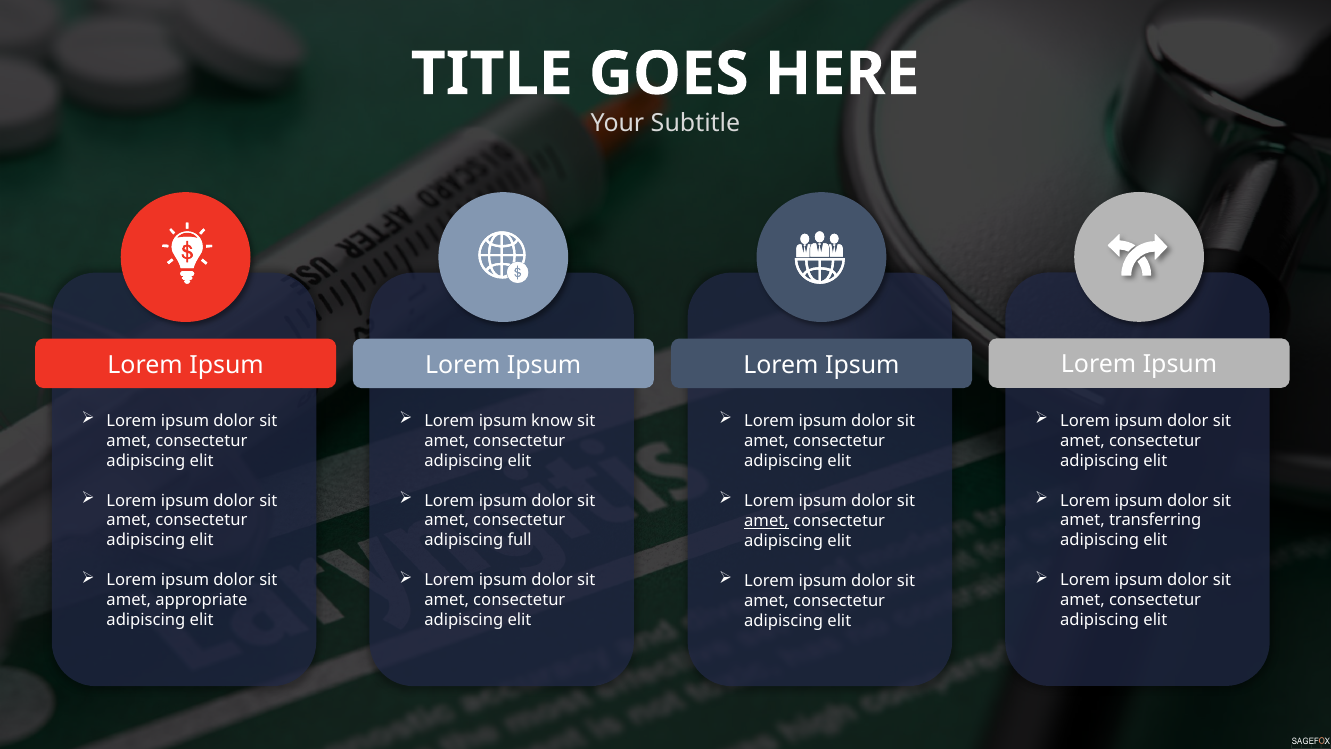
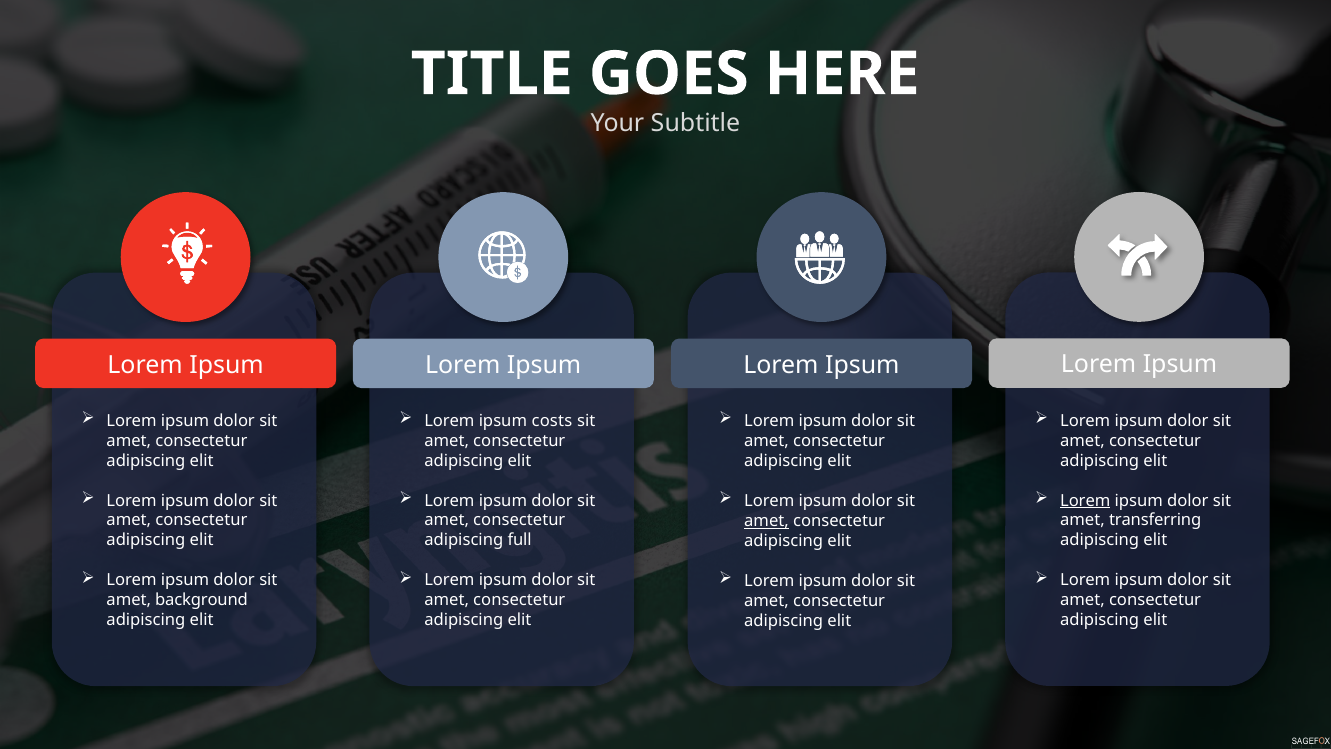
know: know -> costs (552, 420)
Lorem underline: none -> present (1085, 500)
appropriate: appropriate -> background (201, 600)
